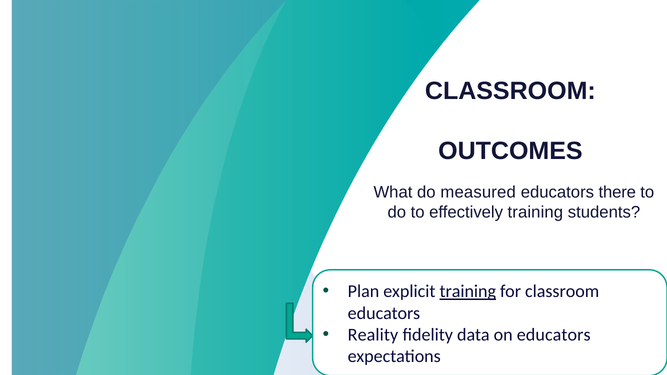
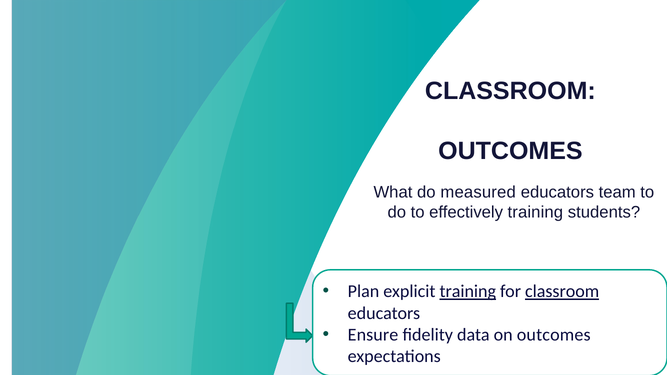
there: there -> team (617, 192)
classroom underline: none -> present (562, 292)
Reality: Reality -> Ensure (373, 335)
on educators: educators -> outcomes (554, 335)
